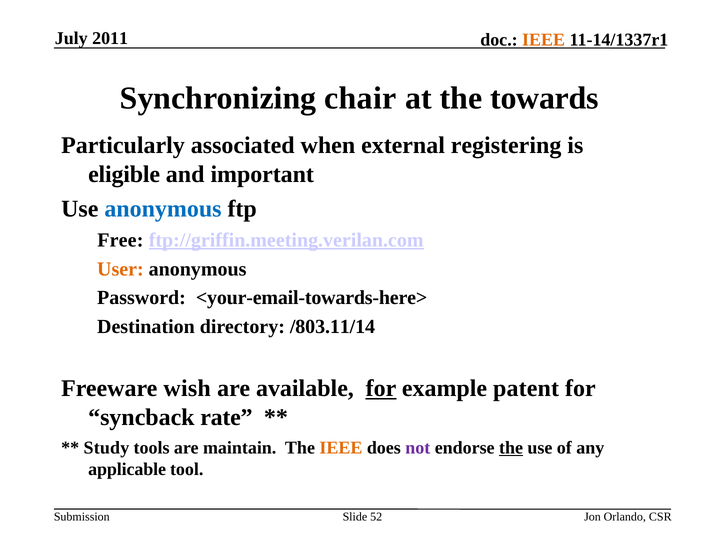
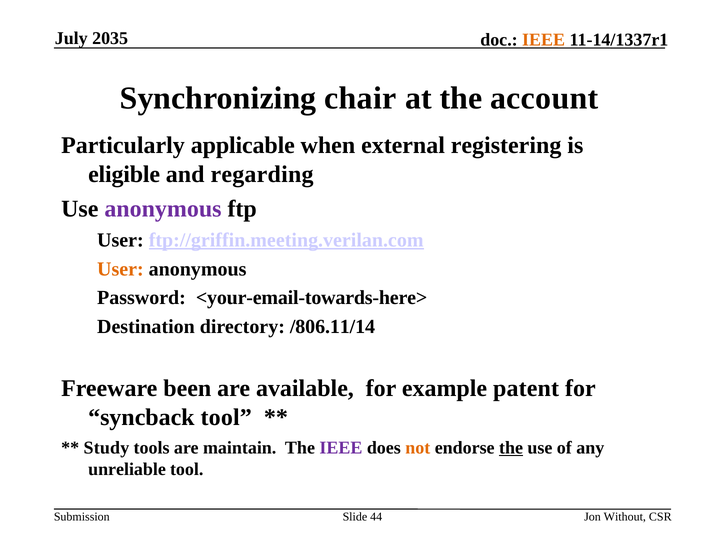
2011: 2011 -> 2035 (110, 38)
towards: towards -> account (544, 98)
associated: associated -> applicable (243, 146)
important: important -> regarding (262, 174)
anonymous colour: blue -> purple (163, 209)
Free: Free -> User (120, 240)
/803.11/14: /803.11/14 -> /806.11/14 (332, 327)
wish: wish -> been (187, 389)
for underline: present -> none (381, 389)
syncback rate: rate -> tool (226, 417)
IEEE colour: orange -> purple (341, 448)
not colour: purple -> orange (418, 448)
applicable: applicable -> unreliable (127, 470)
52: 52 -> 44 (376, 517)
Orlando: Orlando -> Without (625, 517)
